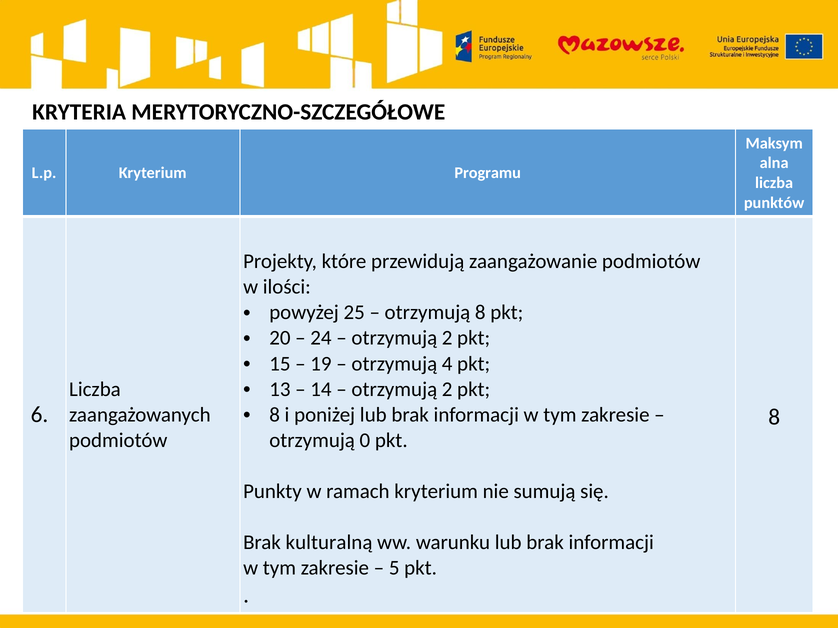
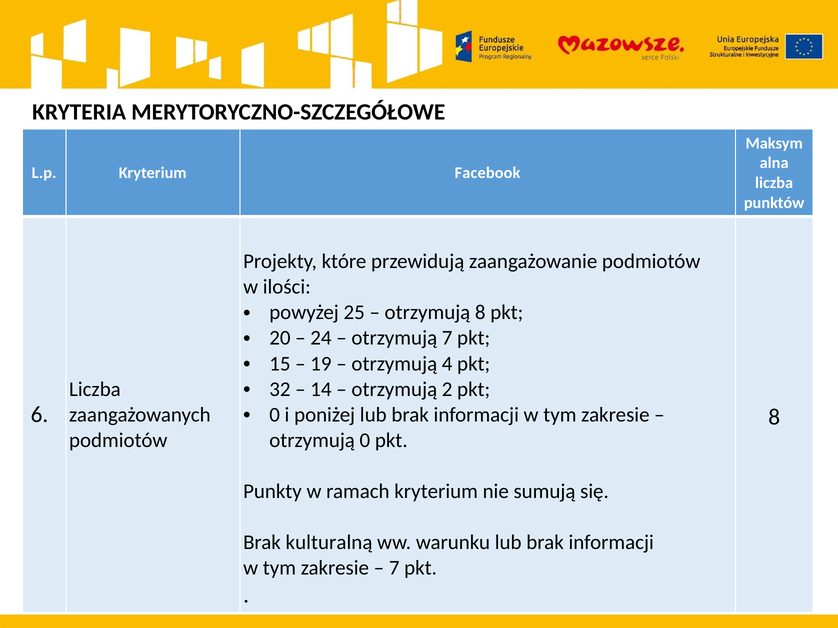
Programu: Programu -> Facebook (488, 173)
2: 2 -> 7 (447, 338)
13: 13 -> 32 (280, 389)
8: 8 -> 0 (275, 415)
5: 5 -> 7 (394, 568)
